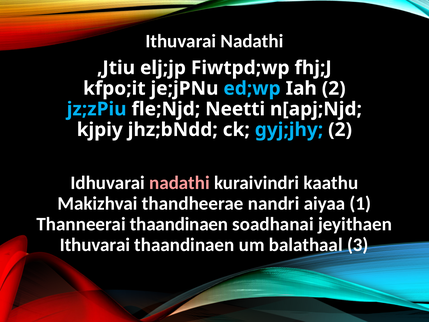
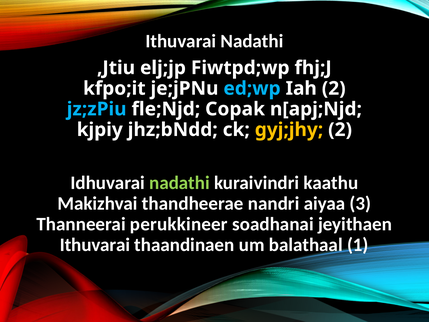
Neetti: Neetti -> Copak (235, 109)
gyj;jhy colour: light blue -> yellow (289, 130)
nadathi colour: pink -> light green (179, 183)
1: 1 -> 3 (360, 203)
Thanneerai thaandinaen: thaandinaen -> perukkineer (179, 224)
3: 3 -> 1 (358, 245)
